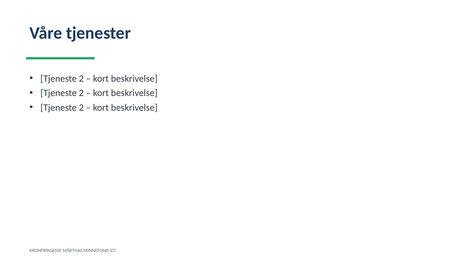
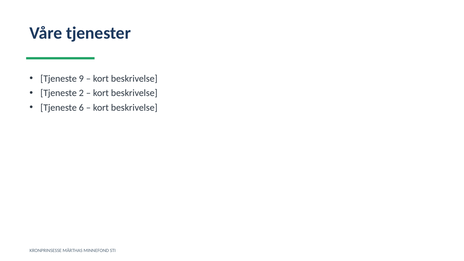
2: 2 -> 9 (81, 79)
2: 2 -> 6 (81, 108)
